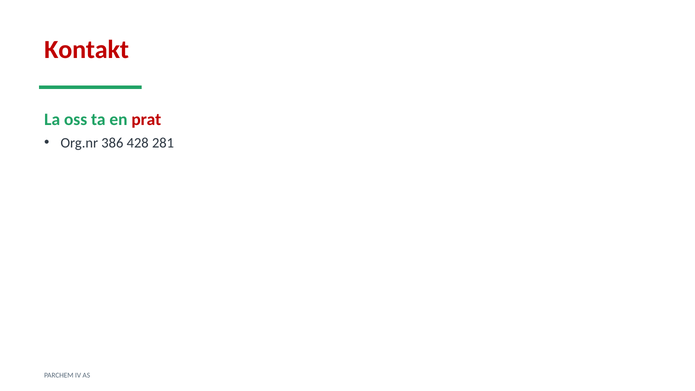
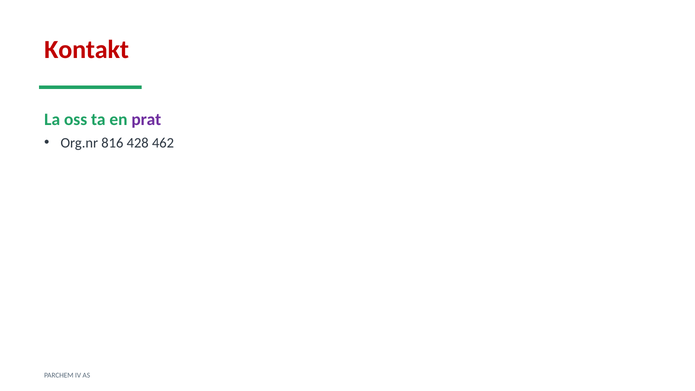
prat colour: red -> purple (146, 120)
386: 386 -> 816 (112, 143)
281: 281 -> 462 (163, 143)
